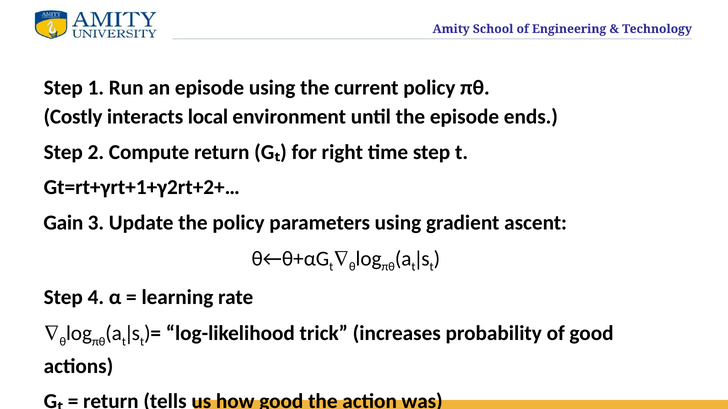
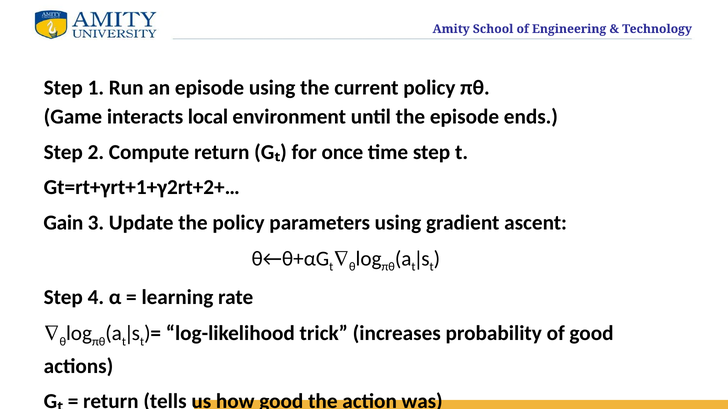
Costly: Costly -> Game (73, 117)
right: right -> once (342, 152)
